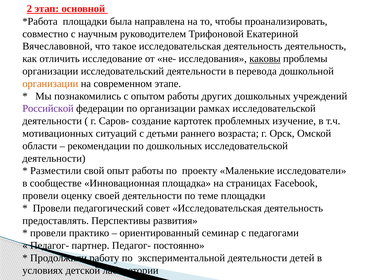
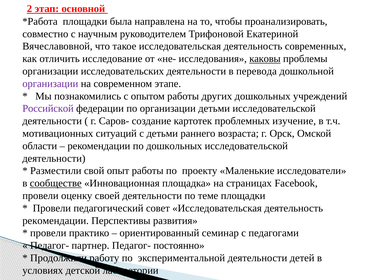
деятельность деятельность: деятельность -> современных (316, 46)
исследовательский: исследовательский -> исследовательских (122, 71)
организации colour: orange -> purple (50, 84)
организации рамках: рамках -> детьми (214, 109)
сообществе underline: none -> present (56, 184)
предоставлять: предоставлять -> рекомендации (56, 221)
